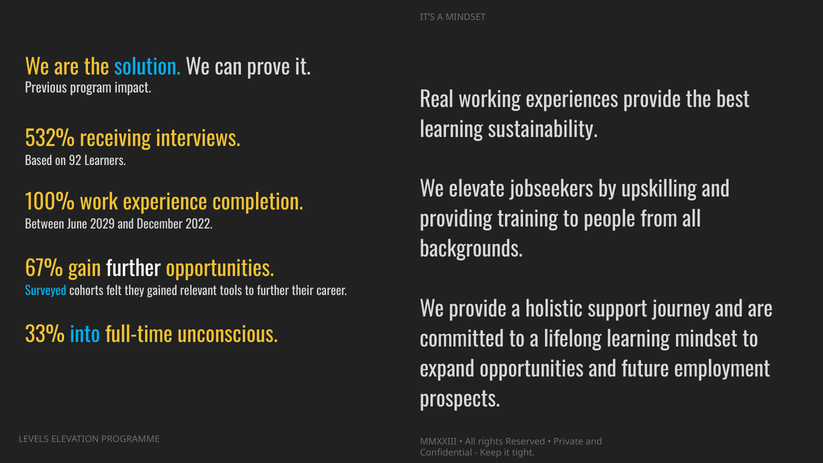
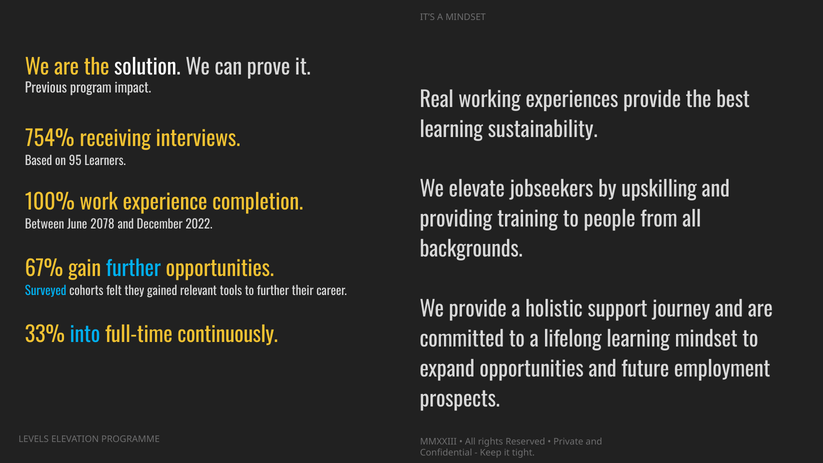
solution colour: light blue -> white (147, 68)
532%: 532% -> 754% (50, 139)
92: 92 -> 95 (75, 161)
2029: 2029 -> 2078 (102, 225)
further colour: white -> light blue (133, 269)
unconscious: unconscious -> continuously (228, 335)
